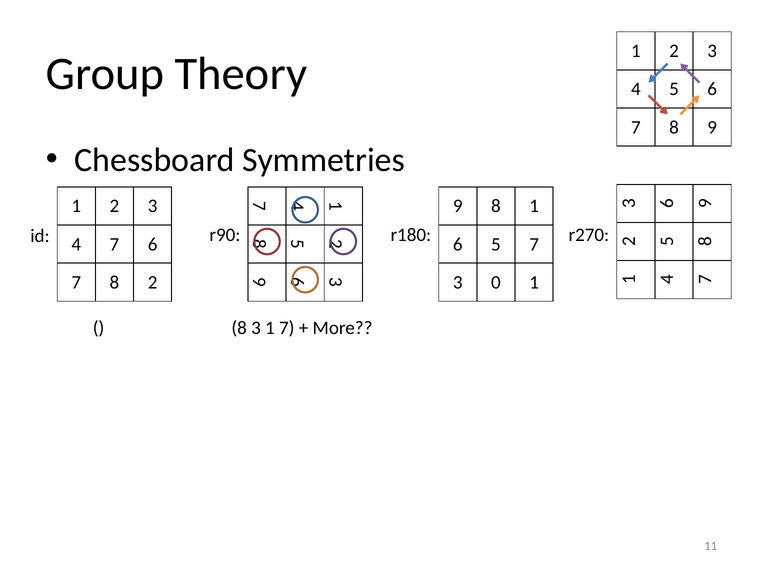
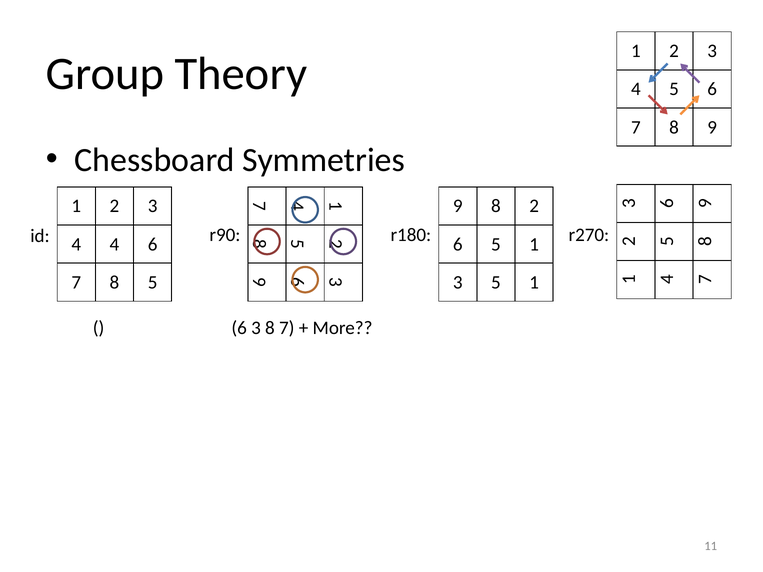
9 8 1: 1 -> 2 (534, 206)
7: 7 -> 4 (114, 244)
6 5 7: 7 -> 1 (534, 244)
7 8 2: 2 -> 5 (153, 283)
3 0: 0 -> 5 (496, 283)
8: 8 -> 6 (239, 328)
3 1: 1 -> 8 (270, 328)
